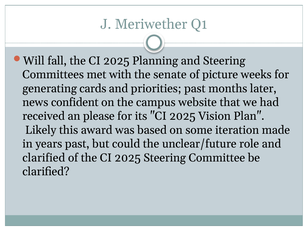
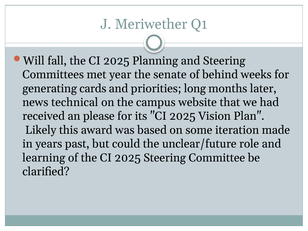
with: with -> year (120, 75)
picture: picture -> behind (220, 75)
priorities past: past -> long (195, 88)
confident: confident -> technical (75, 102)
clarified: clarified -> learning (44, 158)
